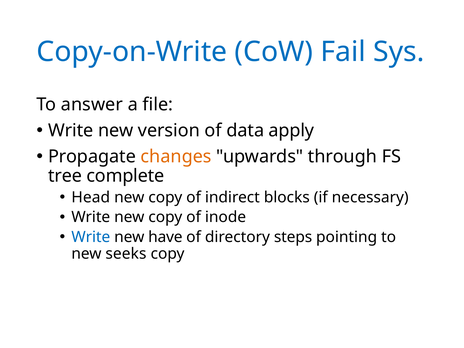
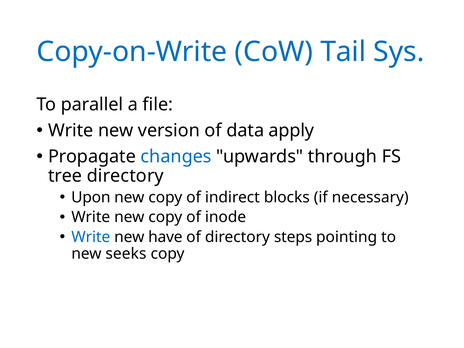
Fail: Fail -> Tail (343, 52)
answer: answer -> parallel (92, 105)
changes colour: orange -> blue (176, 156)
tree complete: complete -> directory (125, 176)
Head: Head -> Upon (91, 197)
